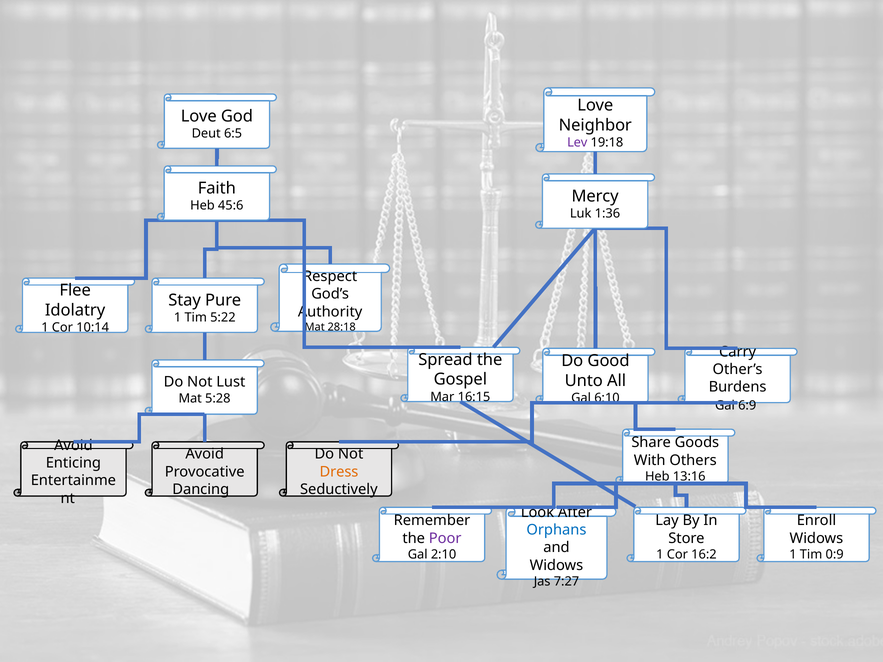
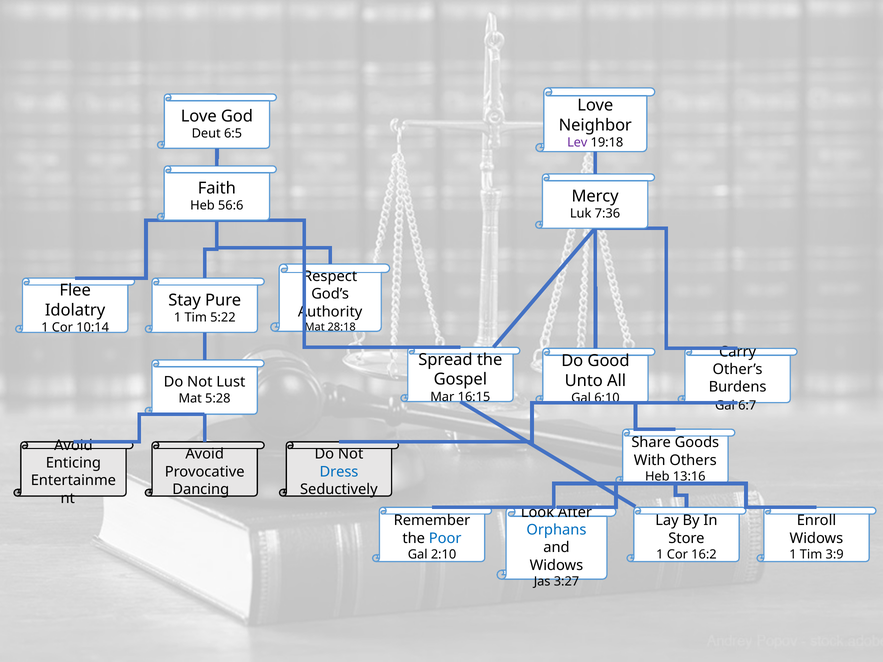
45:6: 45:6 -> 56:6 (231, 206)
1:36: 1:36 -> 7:36 (607, 214)
6:9: 6:9 -> 6:7 (747, 405)
Dress colour: orange -> blue (339, 472)
Poor colour: purple -> blue (445, 538)
0:9: 0:9 -> 3:9 (835, 555)
7:27: 7:27 -> 3:27 (566, 582)
